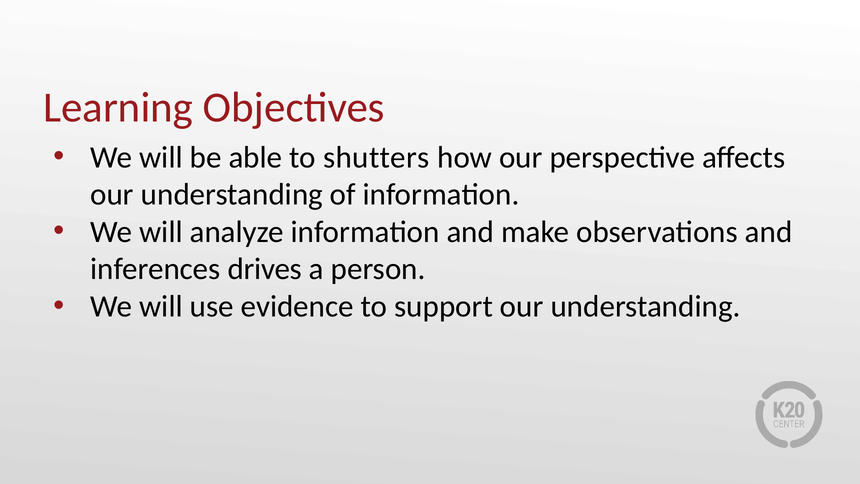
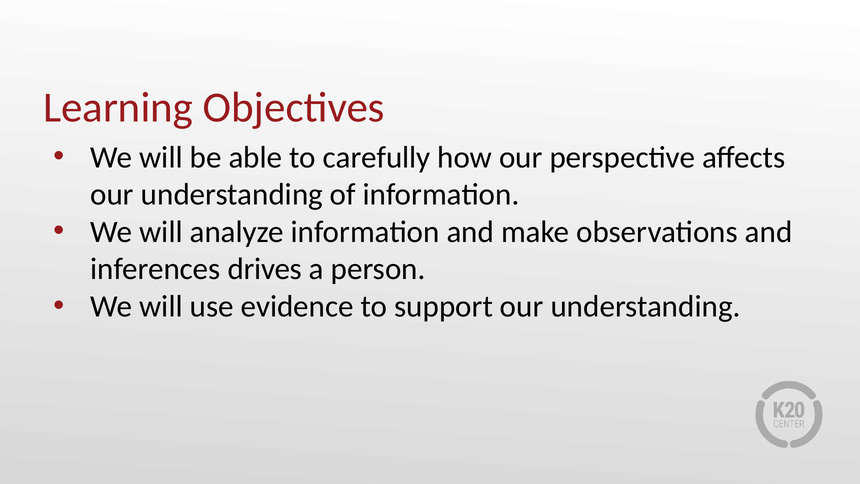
shutters: shutters -> carefully (377, 157)
